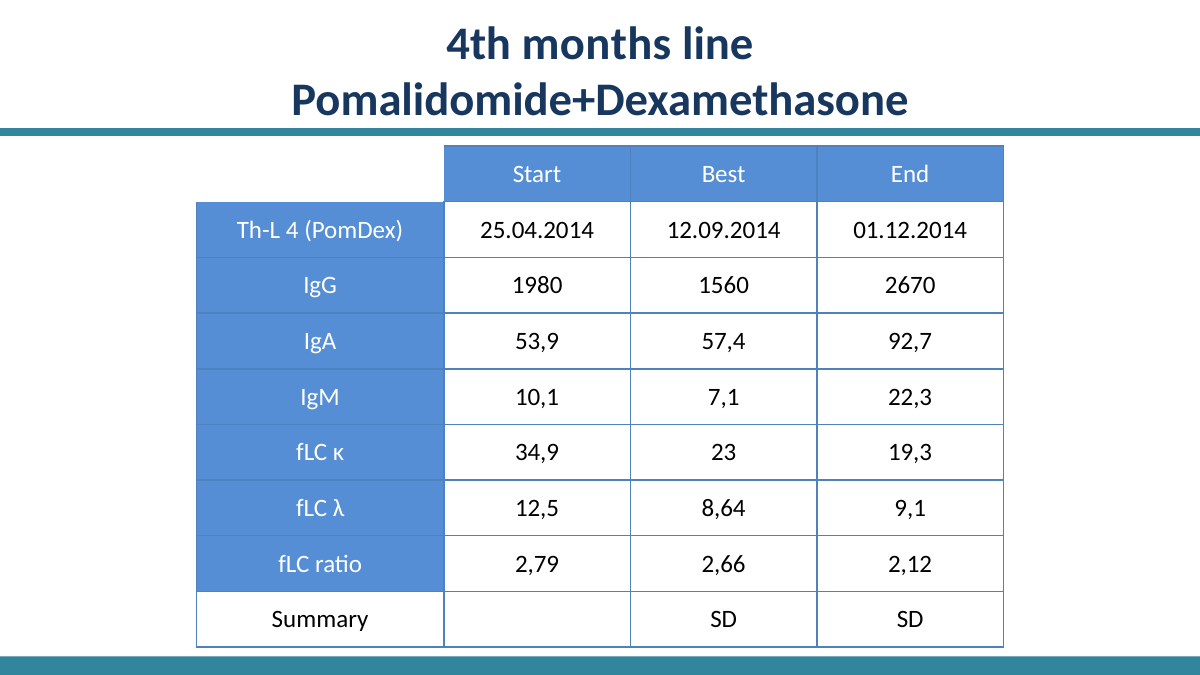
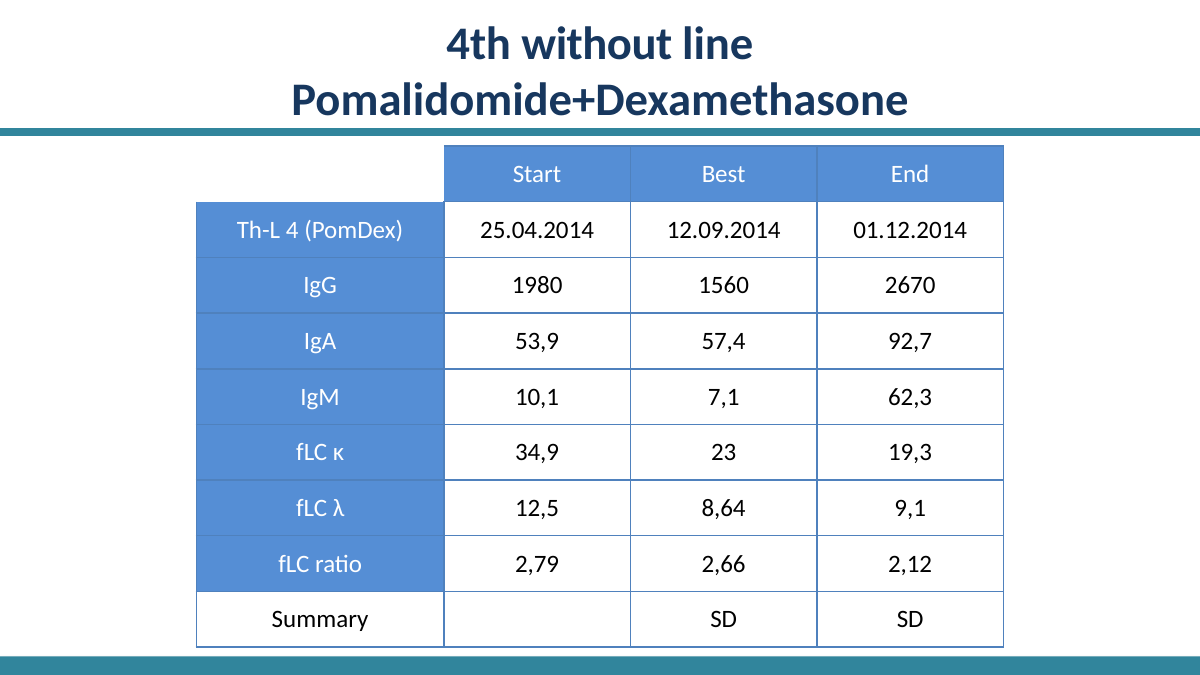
months: months -> without (597, 44)
22,3: 22,3 -> 62,3 (910, 397)
